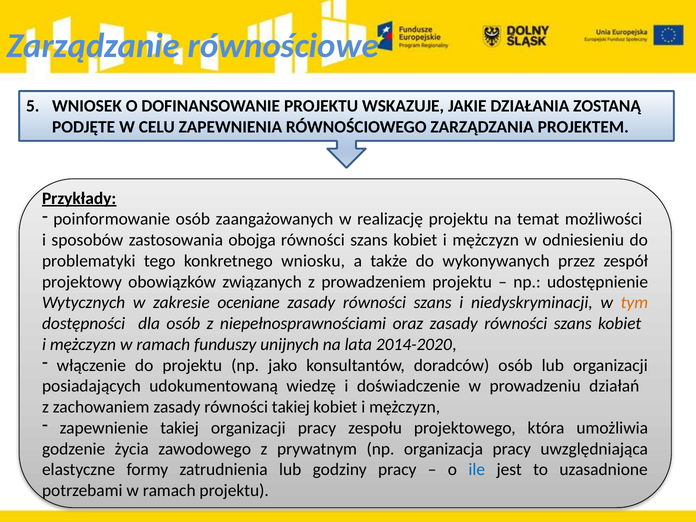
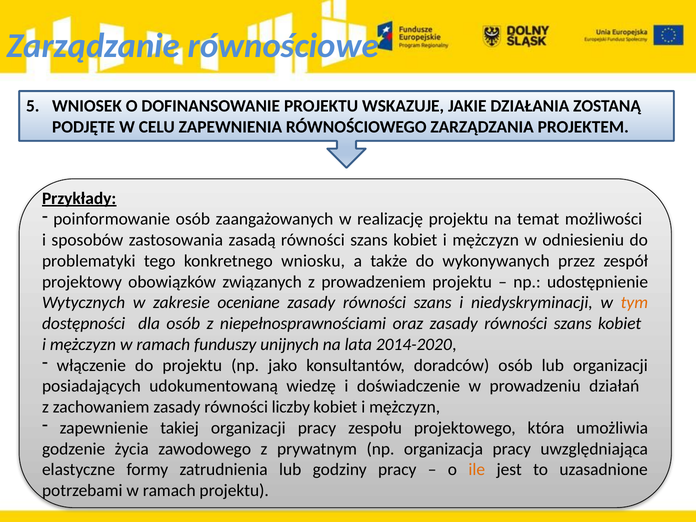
obojga: obojga -> zasadą (252, 240)
równości takiej: takiej -> liczby (291, 407)
ile colour: blue -> orange (477, 470)
